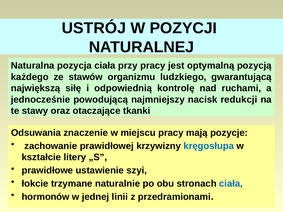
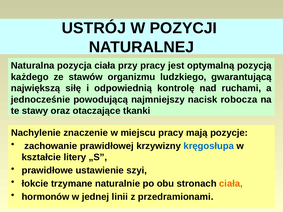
redukcji: redukcji -> robocza (239, 100)
Odsuwania: Odsuwania -> Nachylenie (36, 133)
ciała colour: blue -> orange (231, 184)
